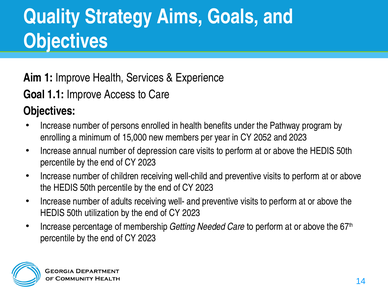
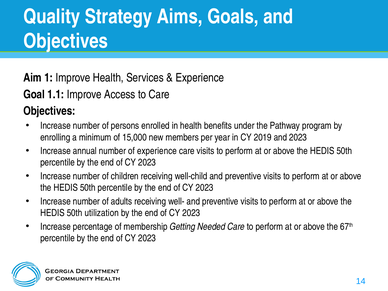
2052: 2052 -> 2019 (263, 137)
of depression: depression -> experience (157, 151)
